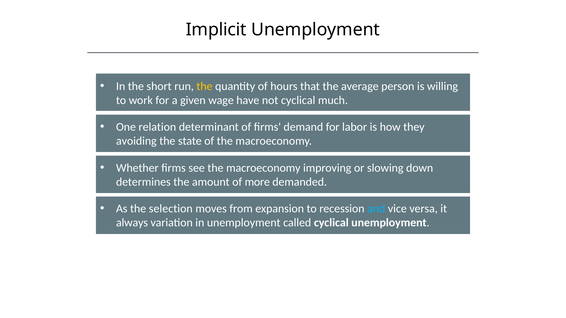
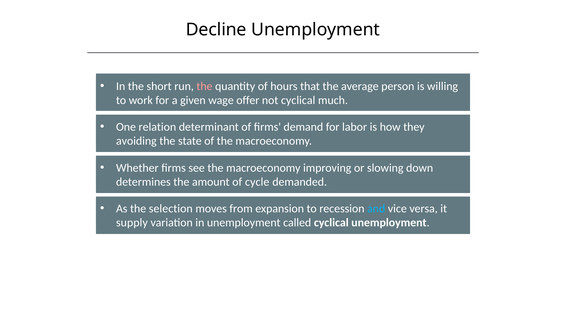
Implicit: Implicit -> Decline (216, 30)
the colour: yellow -> pink (204, 86)
have: have -> offer (248, 100)
more: more -> cycle (257, 182)
always: always -> supply (132, 223)
